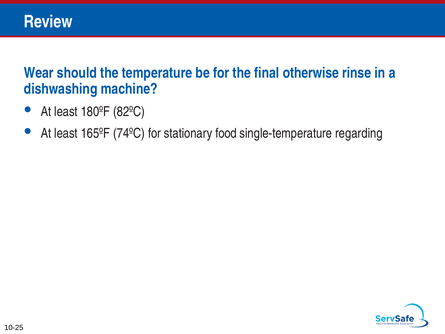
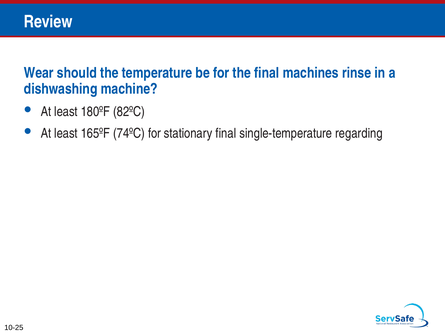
otherwise: otherwise -> machines (311, 73)
stationary food: food -> final (226, 133)
